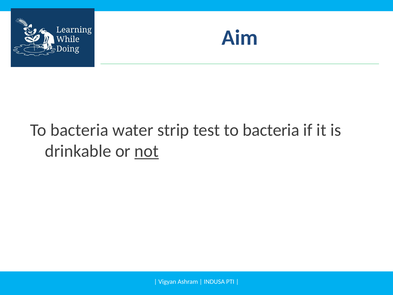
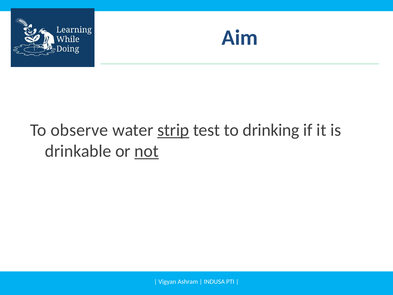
bacteria: bacteria -> observe (79, 130)
strip underline: none -> present (173, 130)
test to bacteria: bacteria -> drinking (271, 130)
